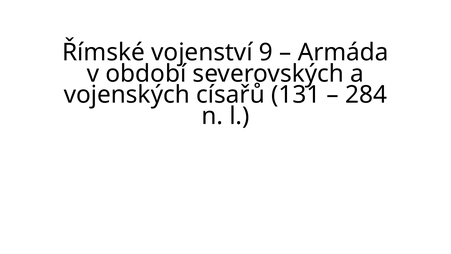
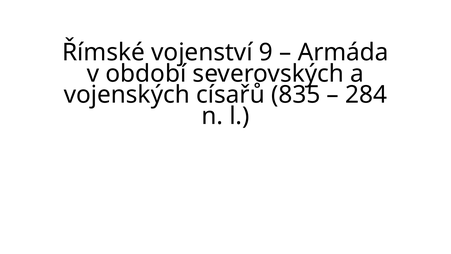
131: 131 -> 835 (296, 95)
